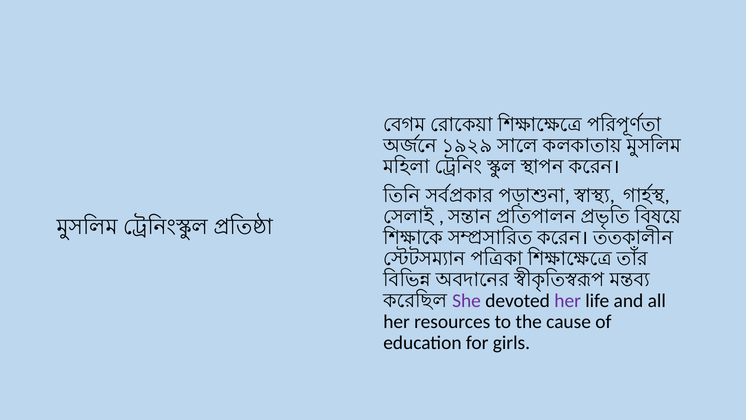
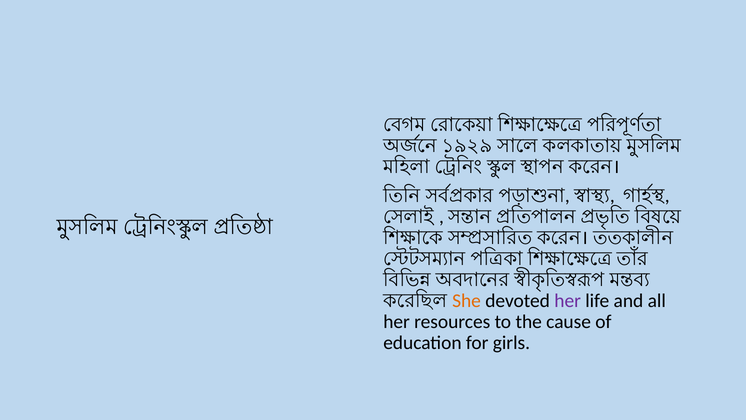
She colour: purple -> orange (467, 300)
